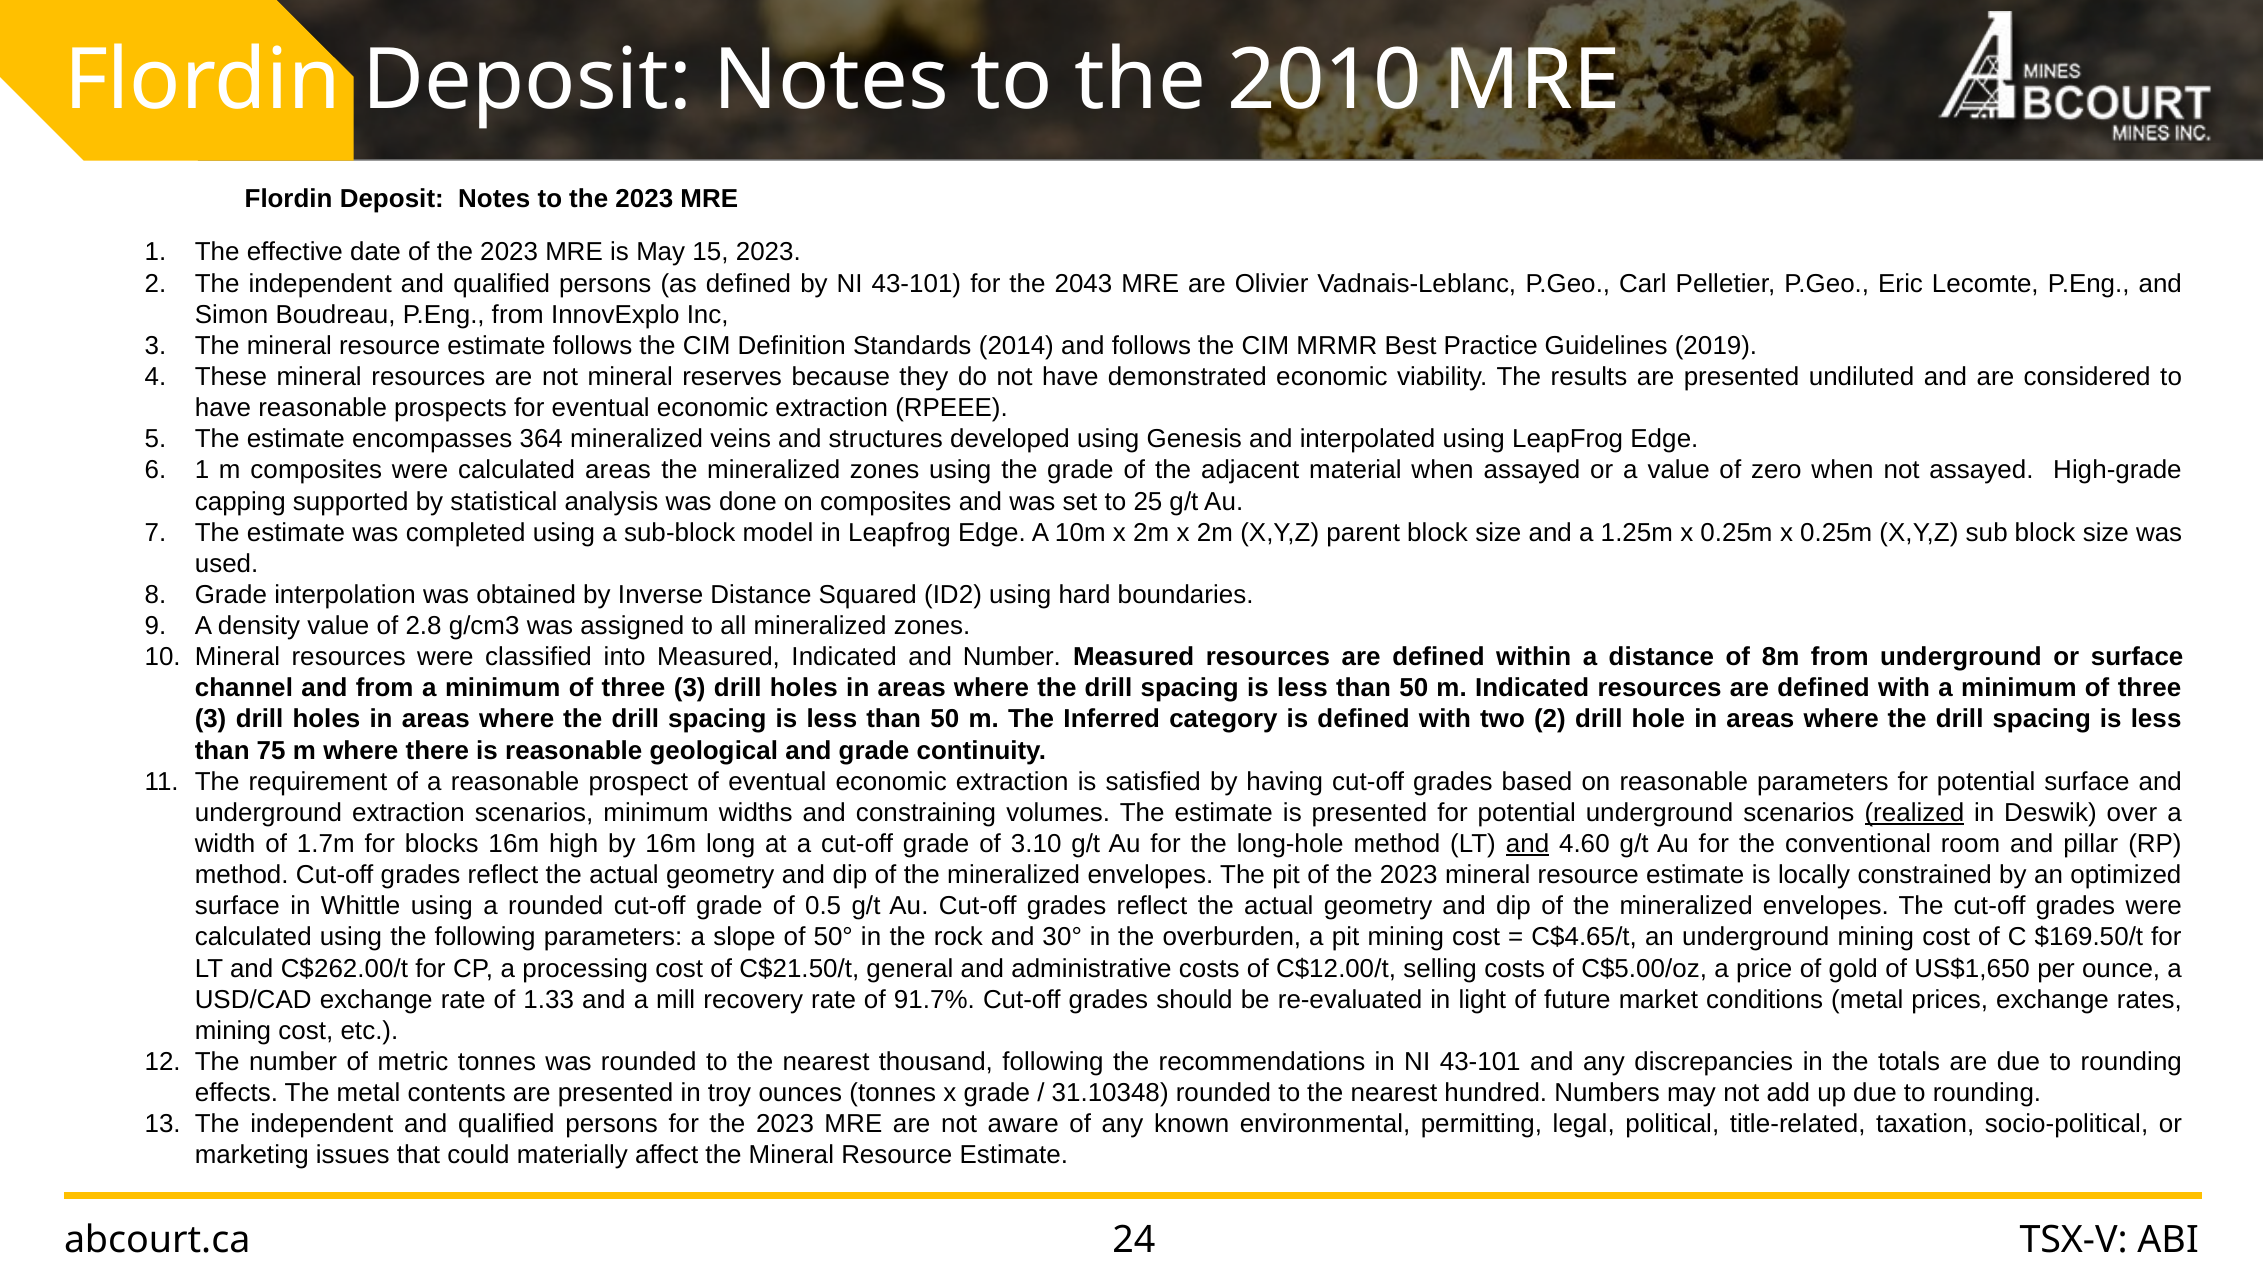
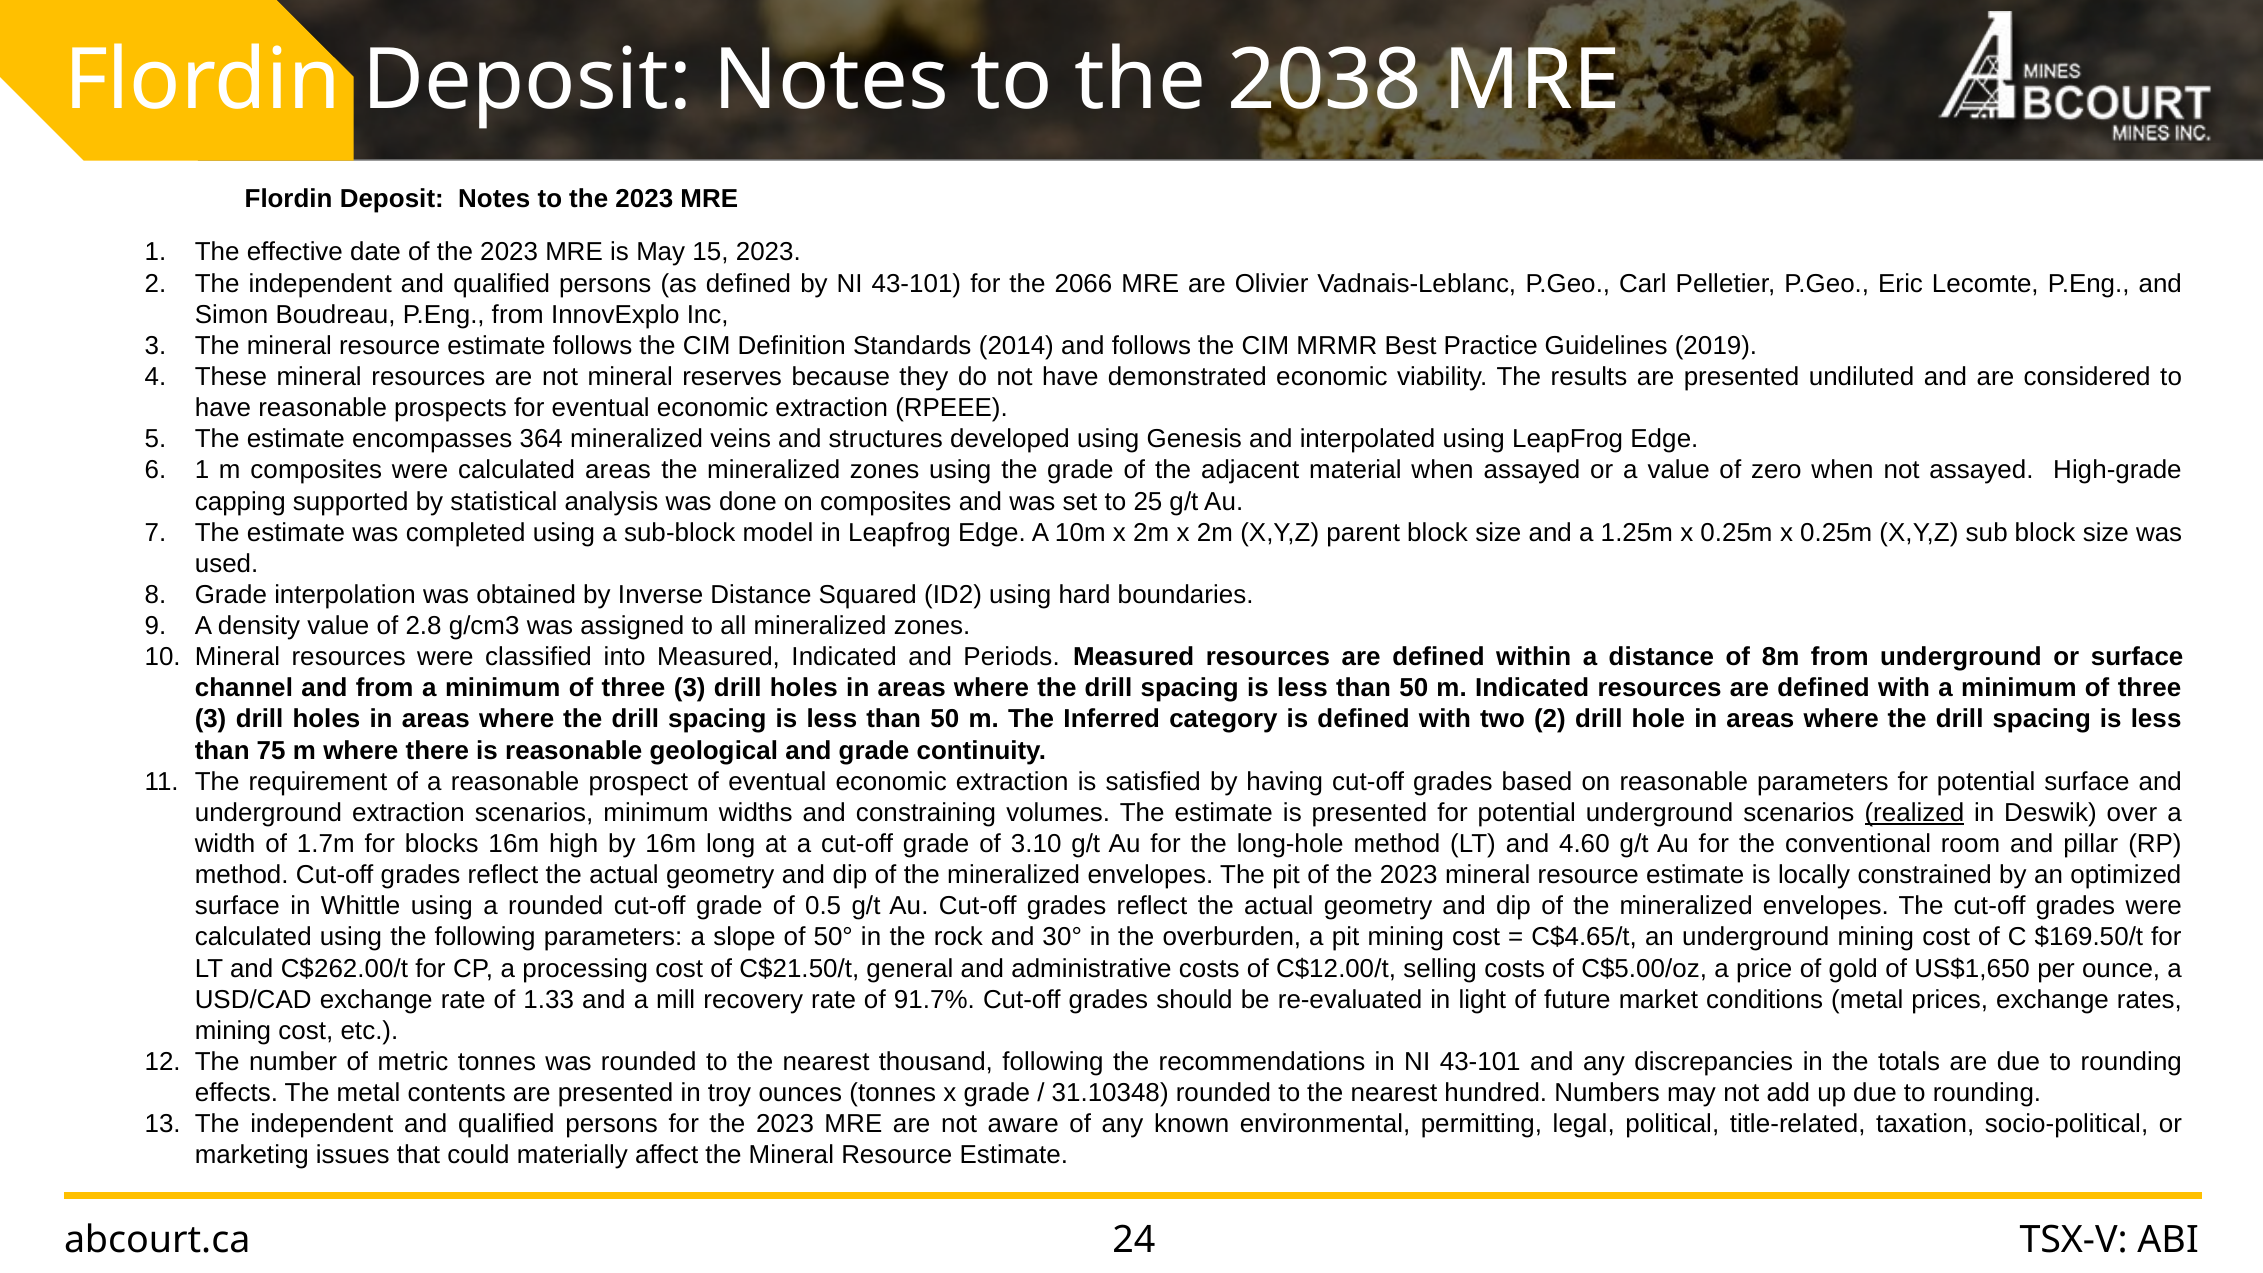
2010: 2010 -> 2038 (1325, 80)
2043: 2043 -> 2066 (1083, 283)
and Number: Number -> Periods (1012, 657)
and underline: present -> none (1528, 844)
